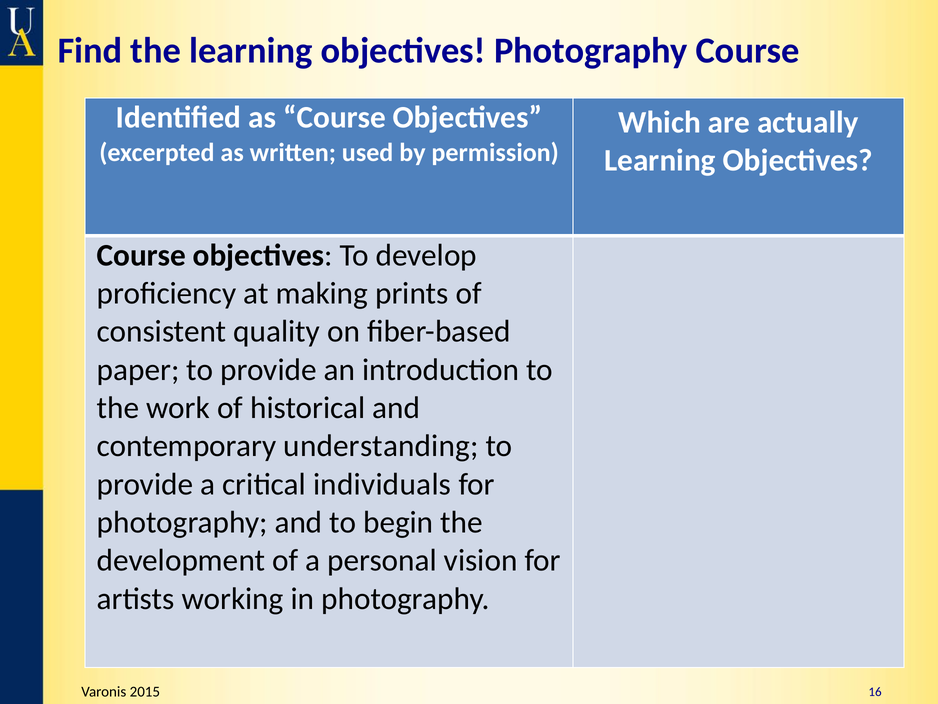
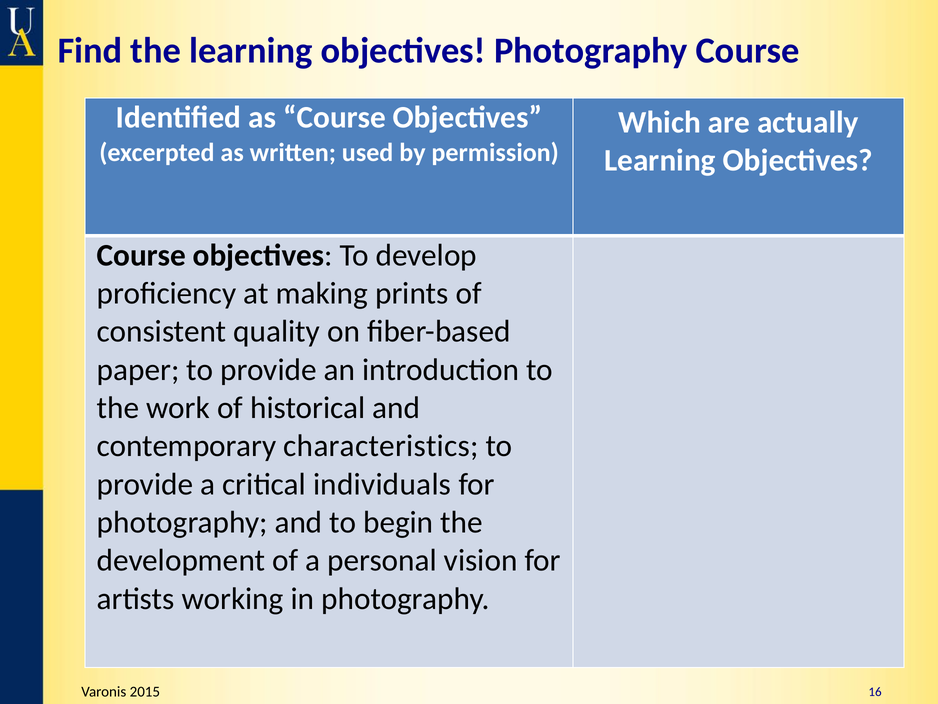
understanding: understanding -> characteristics (381, 446)
